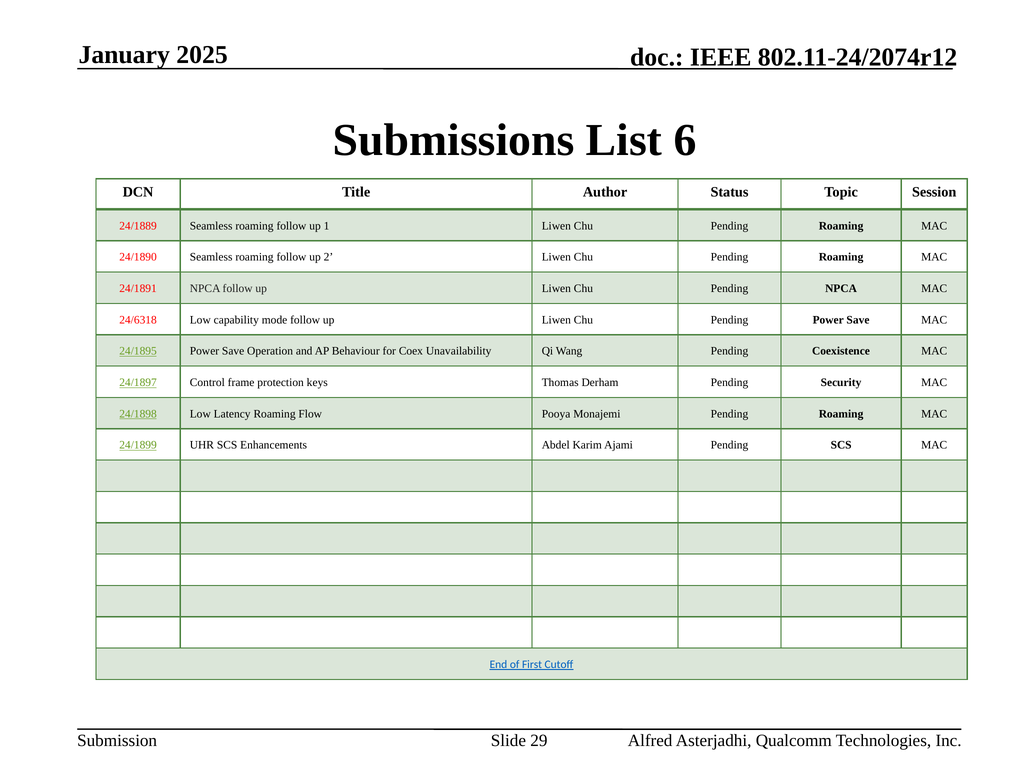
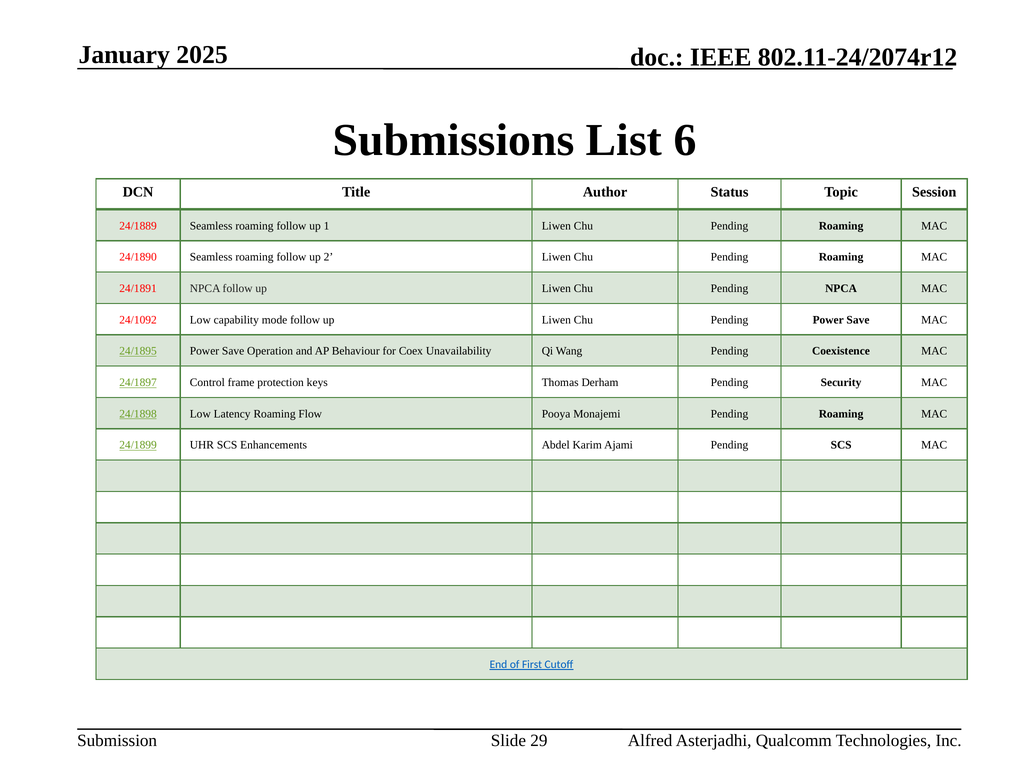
24/6318: 24/6318 -> 24/1092 (138, 320)
